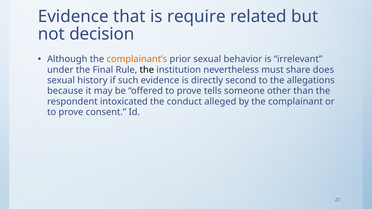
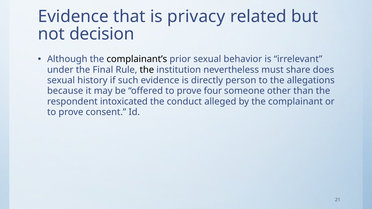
require: require -> privacy (196, 17)
complainant’s colour: orange -> black (137, 59)
second: second -> person (241, 80)
tells: tells -> four (213, 91)
